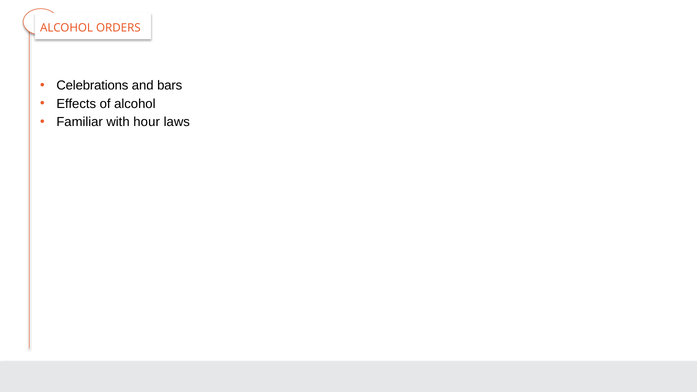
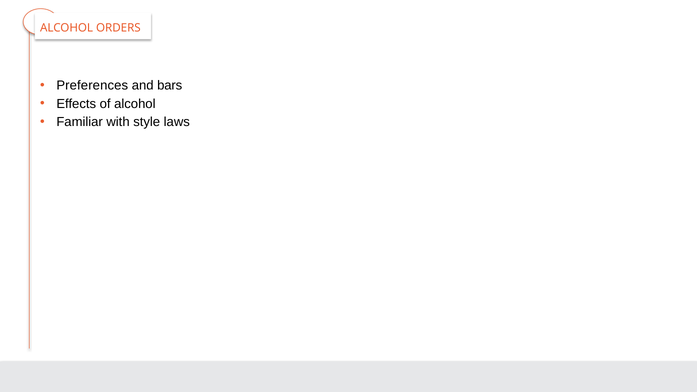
Celebrations: Celebrations -> Preferences (92, 85)
hour: hour -> style (147, 122)
